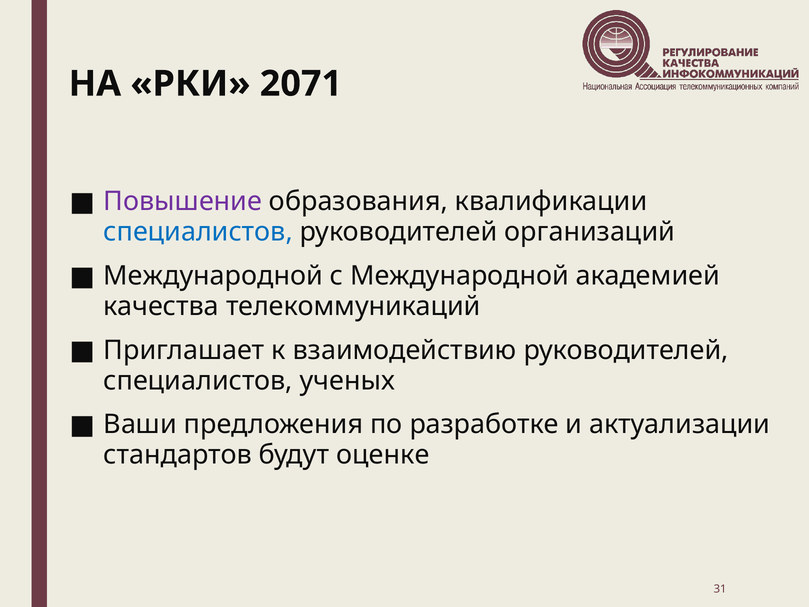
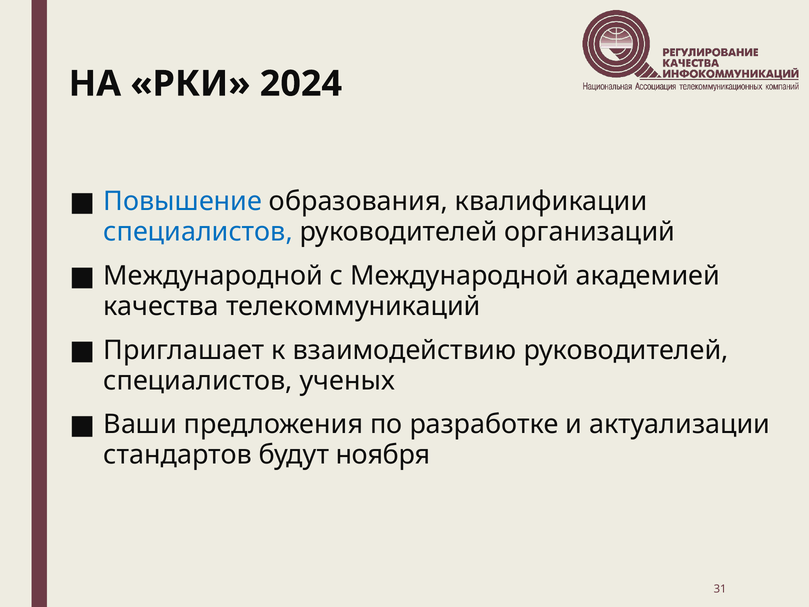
2071: 2071 -> 2024 (301, 84)
Повышение colour: purple -> blue (183, 201)
оценке: оценке -> ноября (383, 455)
